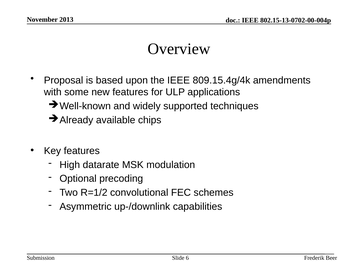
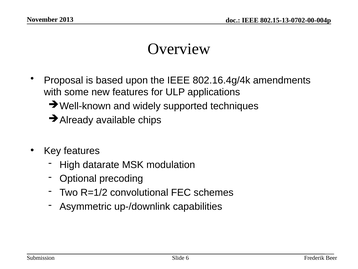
809.15.4g/4k: 809.15.4g/4k -> 802.16.4g/4k (221, 80)
